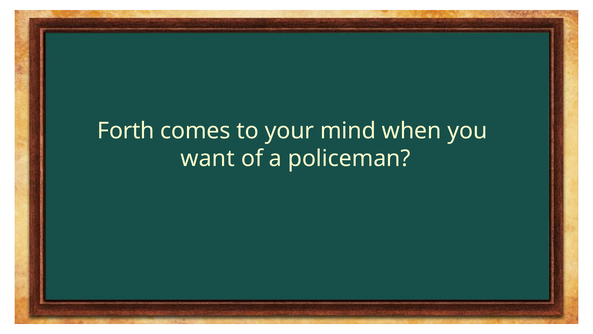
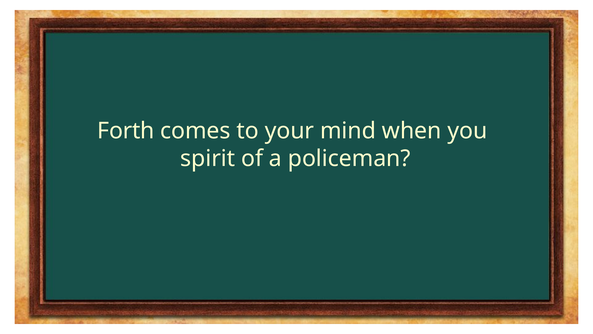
want: want -> spirit (208, 158)
